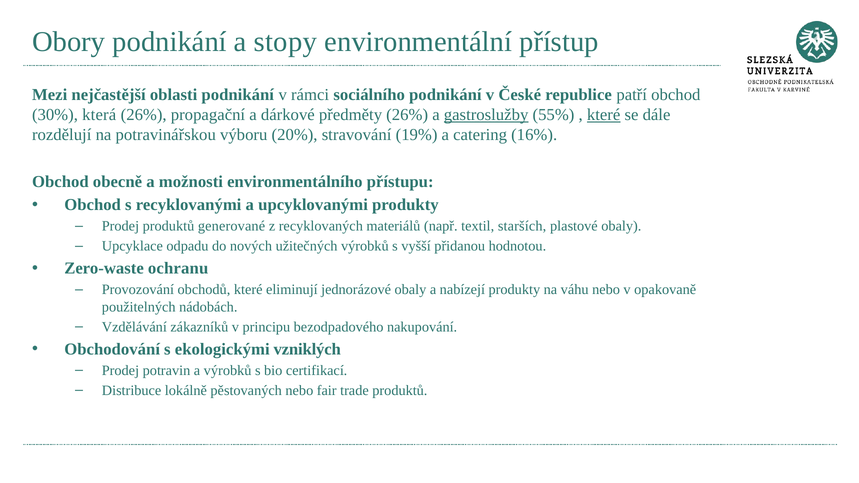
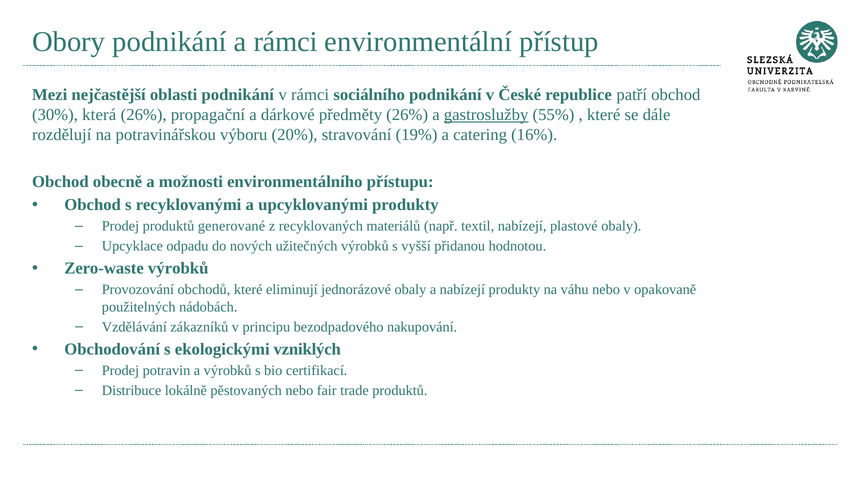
a stopy: stopy -> rámci (286, 42)
které underline: present -> none (604, 115)
textil starších: starších -> nabízejí (522, 226)
Zero-waste ochranu: ochranu -> výrobků (178, 268)
